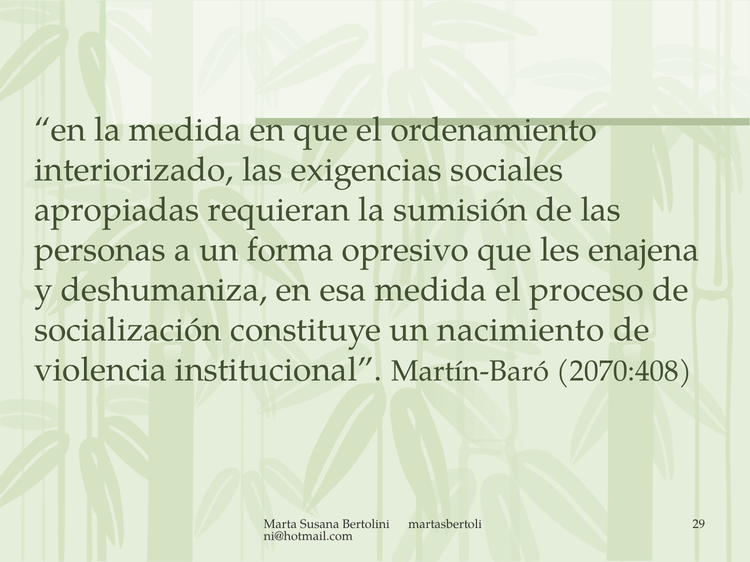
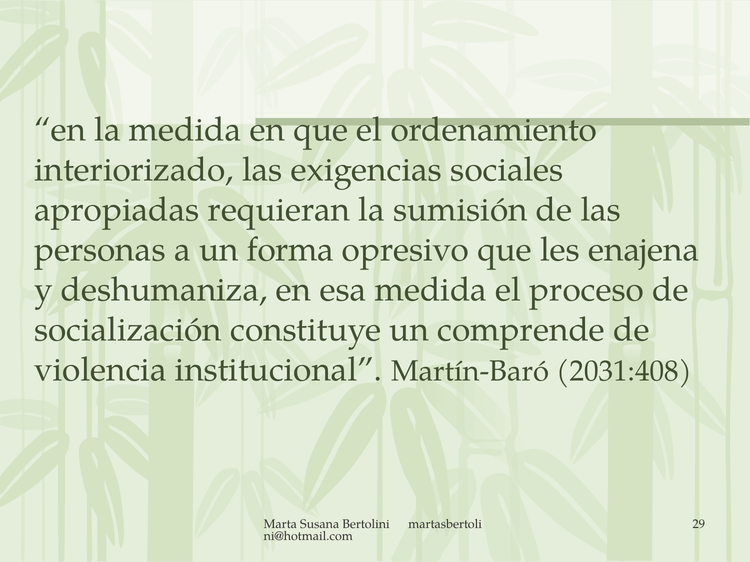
nacimiento: nacimiento -> comprende (521, 330)
2070:408: 2070:408 -> 2031:408 (624, 371)
